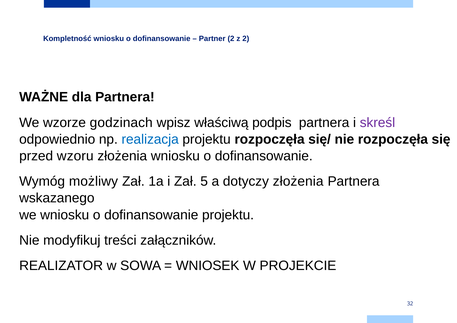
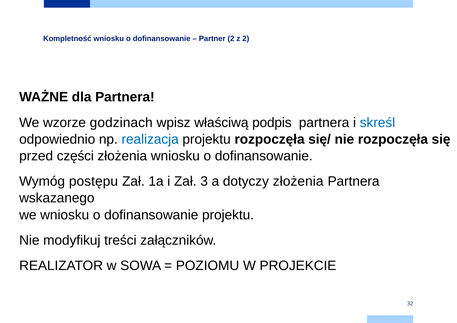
skreśl colour: purple -> blue (377, 123)
wzoru: wzoru -> części (75, 156)
możliwy: możliwy -> postępu (93, 182)
5: 5 -> 3 (204, 182)
WNIOSEK: WNIOSEK -> POZIOMU (208, 266)
